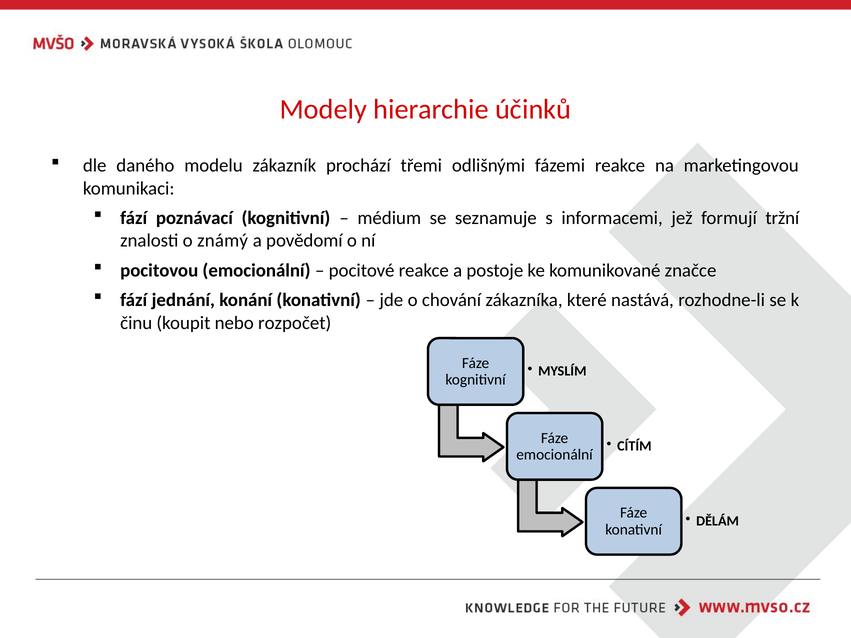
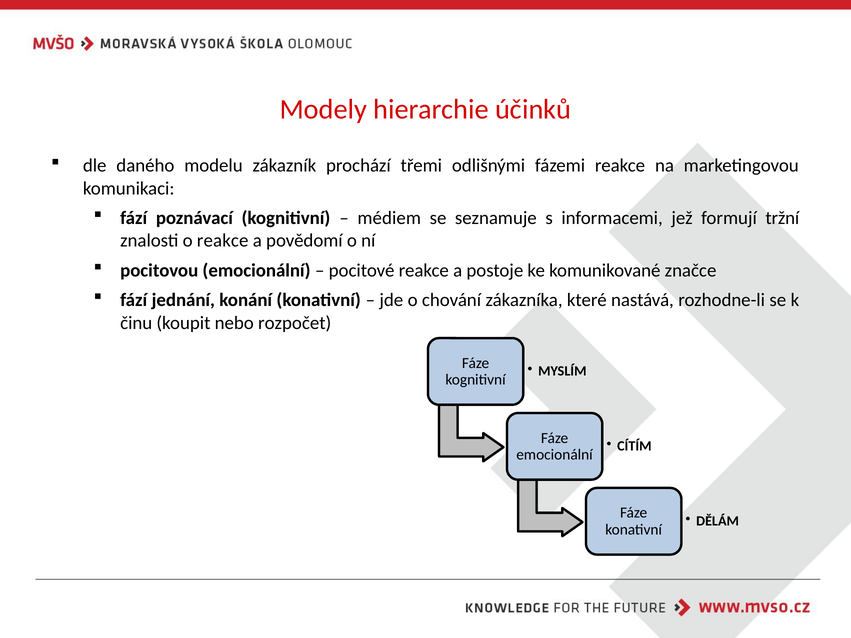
médium: médium -> médiem (389, 218)
o známý: známý -> reakce (223, 241)
